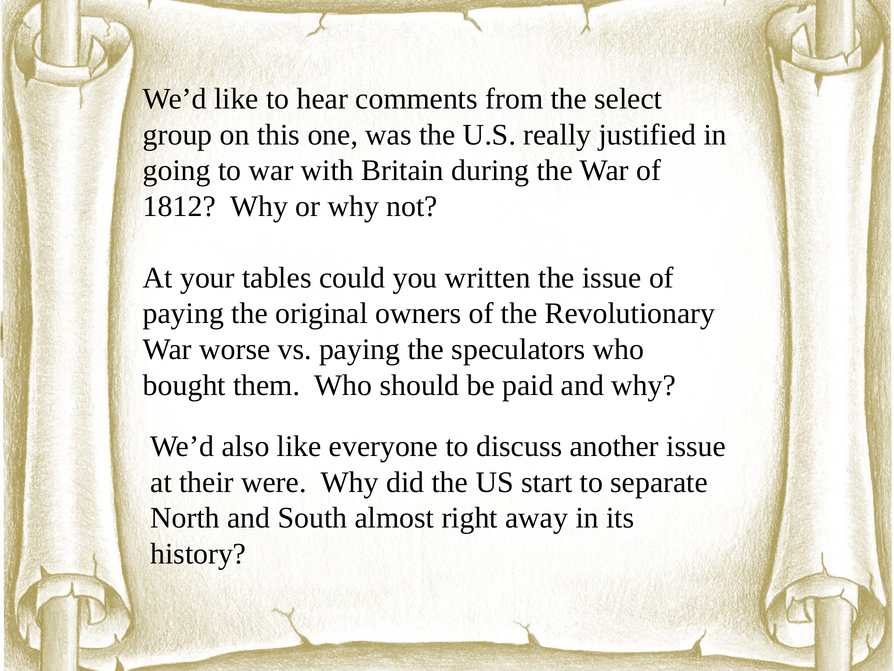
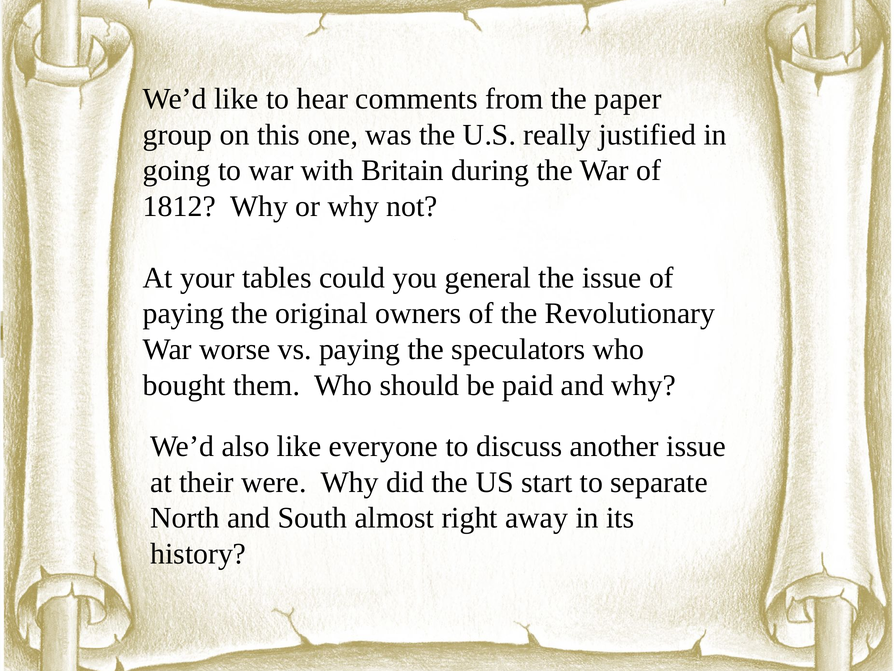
select: select -> paper (628, 99)
written: written -> general (488, 278)
